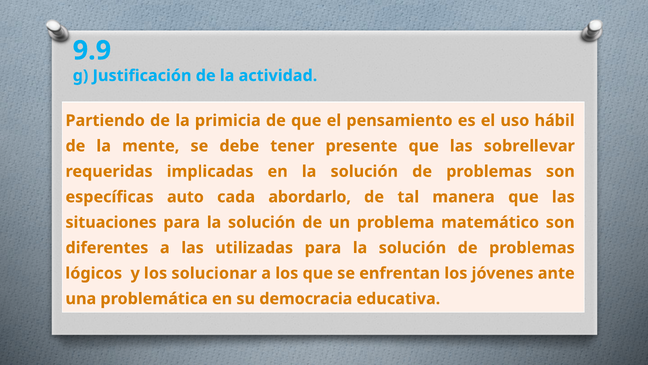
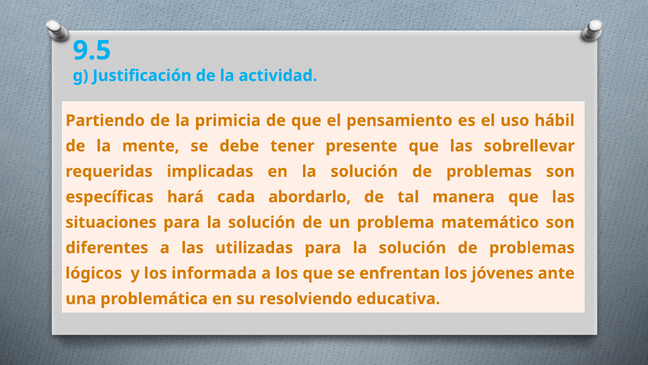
9.9: 9.9 -> 9.5 (92, 50)
auto: auto -> hará (185, 197)
solucionar: solucionar -> informada (214, 273)
democracia: democracia -> resolviendo (306, 298)
